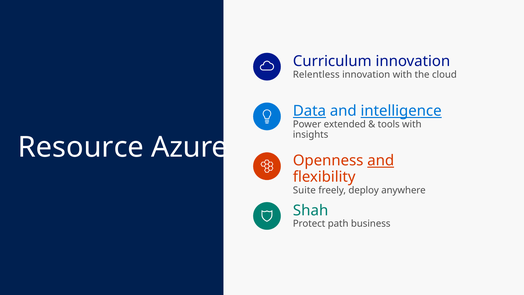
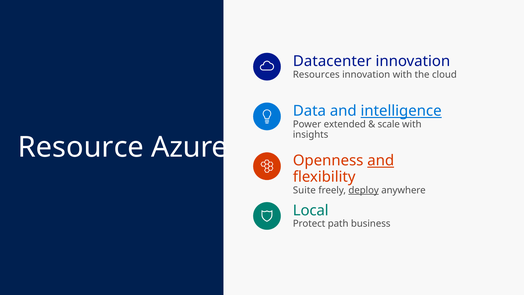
Curriculum: Curriculum -> Datacenter (332, 61)
Relentless: Relentless -> Resources (316, 74)
Data underline: present -> none (309, 111)
tools: tools -> scale (389, 124)
deploy underline: none -> present (364, 190)
Shah: Shah -> Local (311, 210)
